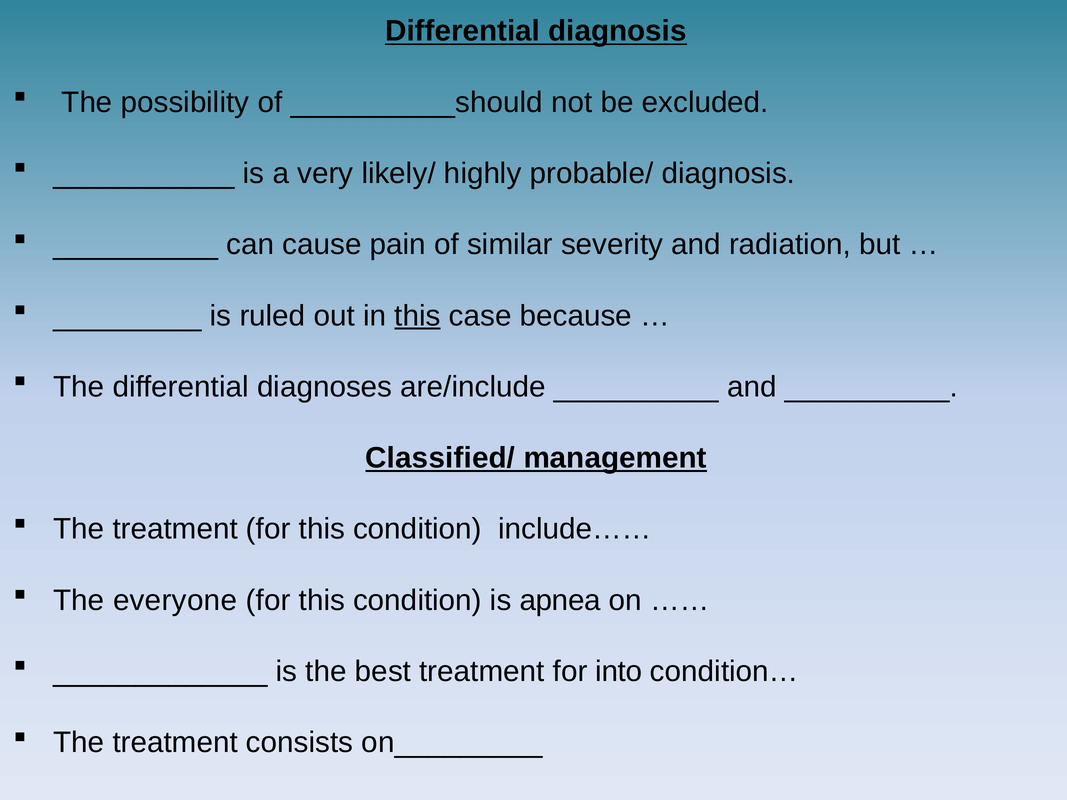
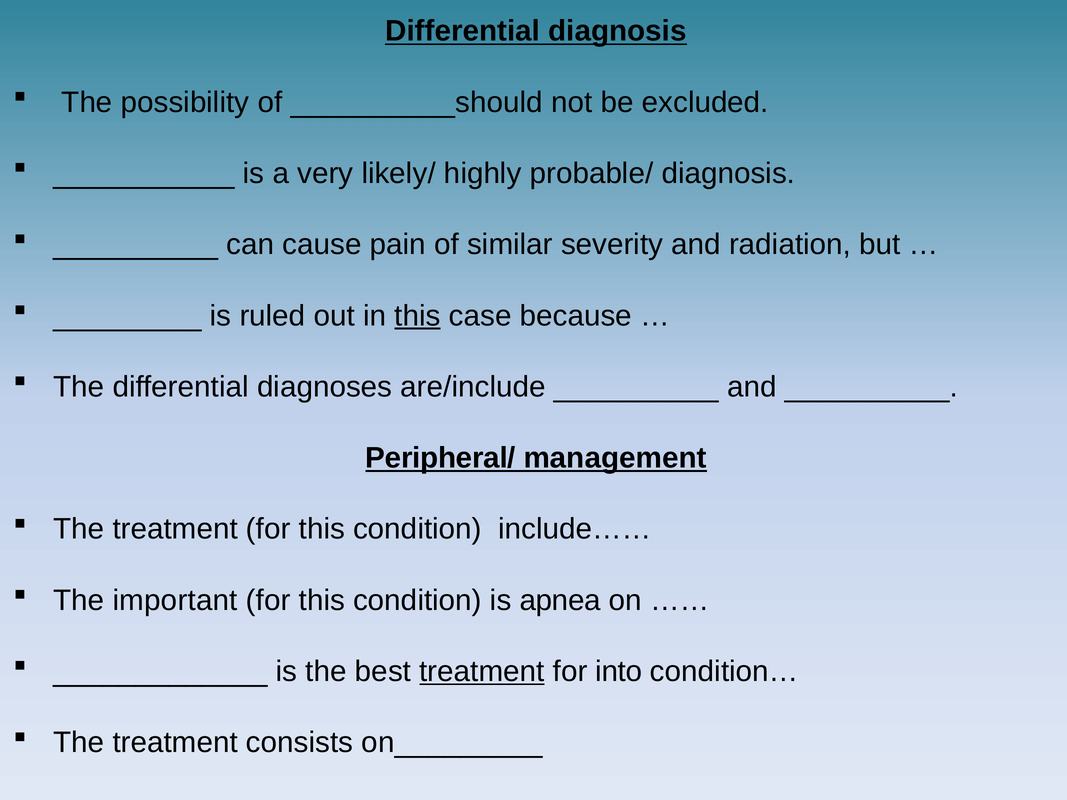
Classified/: Classified/ -> Peripheral/ (441, 458)
everyone: everyone -> important (175, 600)
treatment underline: none -> present (482, 672)
